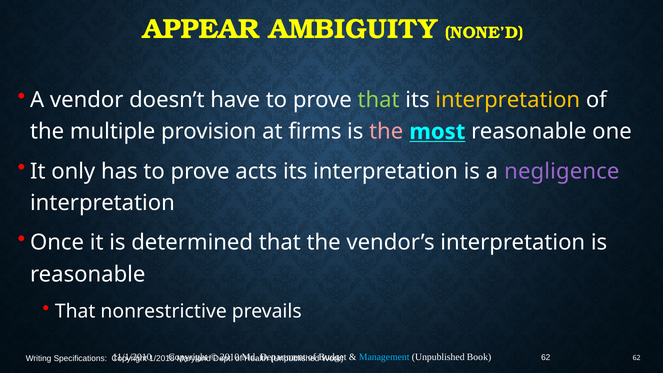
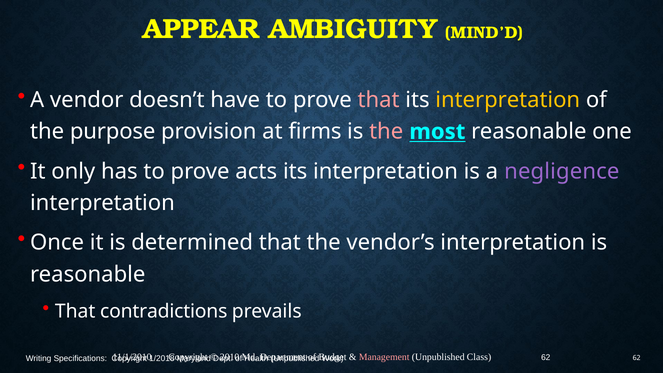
NONE’D: NONE’D -> MIND’D (484, 33)
that colour: light green -> pink (379, 100)
multiple: multiple -> purpose (113, 132)
nonrestrictive: nonrestrictive -> contradictions (164, 311)
Management colour: light blue -> pink (384, 357)
Book: Book -> Class (479, 357)
